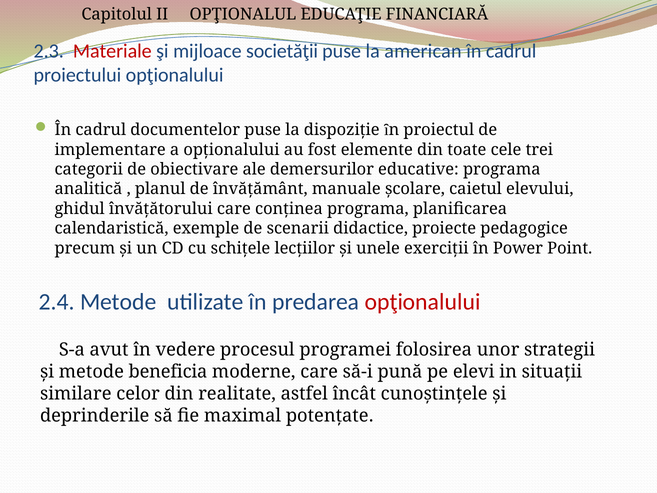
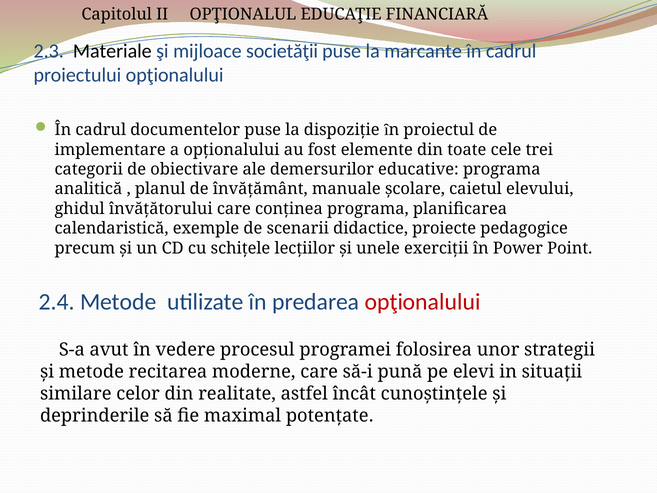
Materiale colour: red -> black (112, 51)
american: american -> marcante (423, 51)
beneficia: beneficia -> recitarea (168, 372)
